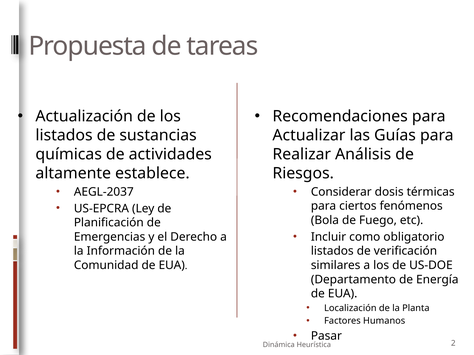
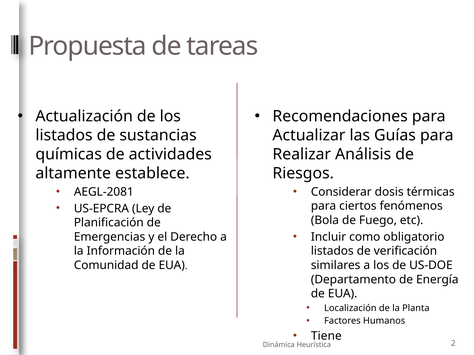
AEGL-2037: AEGL-2037 -> AEGL-2081 (104, 192)
Pasar: Pasar -> Tiene (326, 337)
